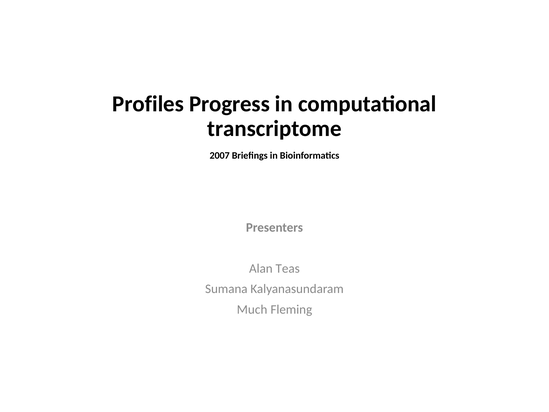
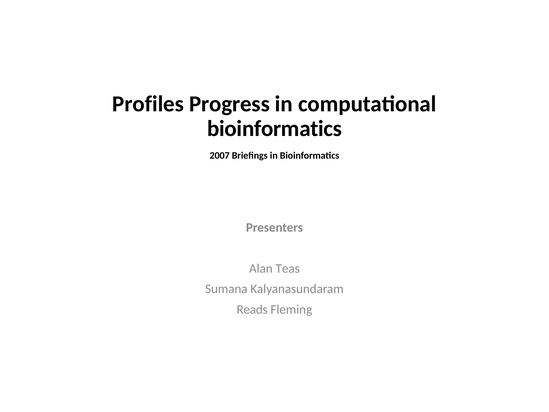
transcriptome: transcriptome -> bioinformatics (275, 129)
Much: Much -> Reads (252, 309)
